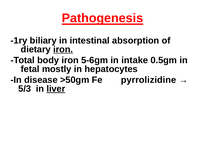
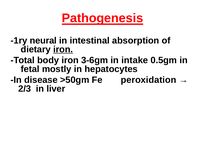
biliary: biliary -> neural (43, 40)
5-6gm: 5-6gm -> 3-6gm (95, 60)
pyrrolizidine: pyrrolizidine -> peroxidation (149, 80)
5/3: 5/3 -> 2/3 (25, 89)
liver underline: present -> none (56, 89)
